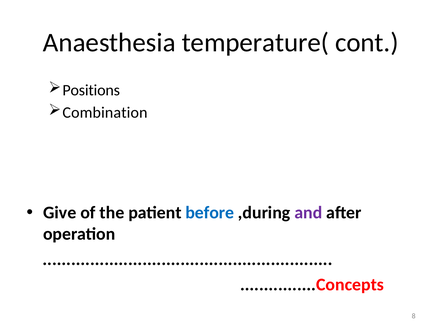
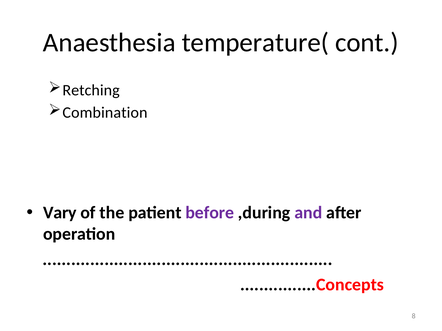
Positions: Positions -> Retching (91, 90)
Give: Give -> Vary (60, 213)
before colour: blue -> purple (210, 213)
